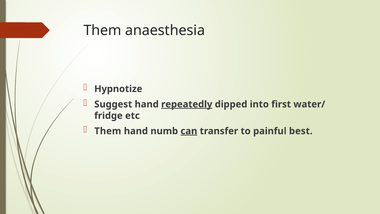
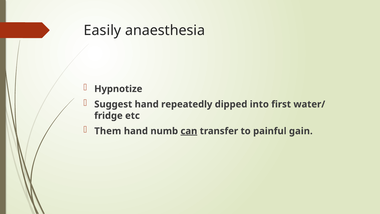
Them: Them -> Easily (102, 30)
repeatedly underline: present -> none (187, 104)
best: best -> gain (301, 131)
